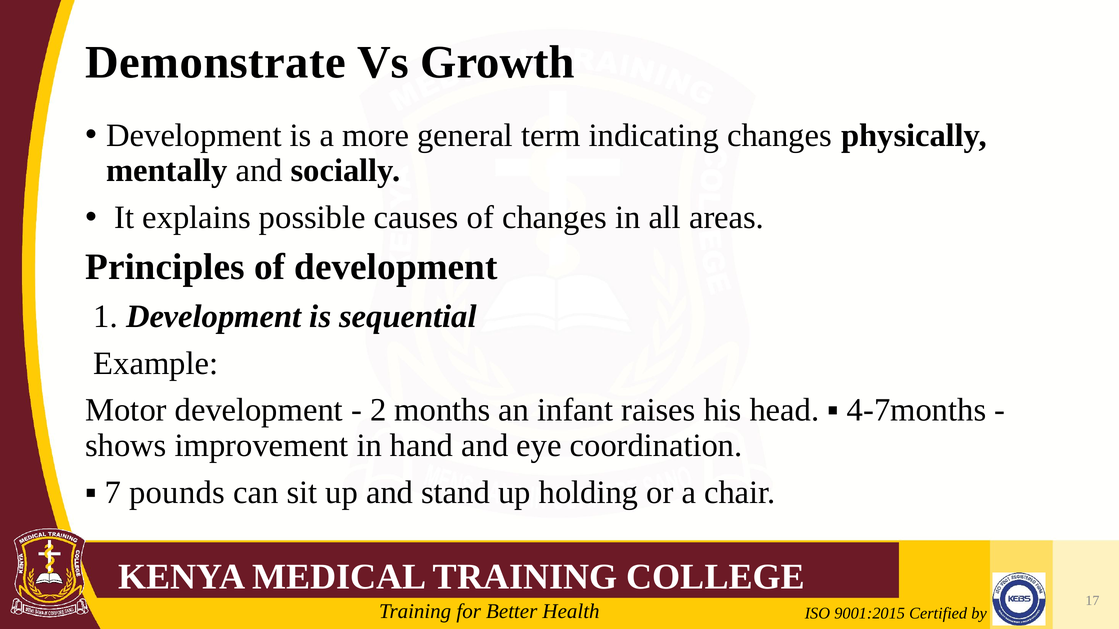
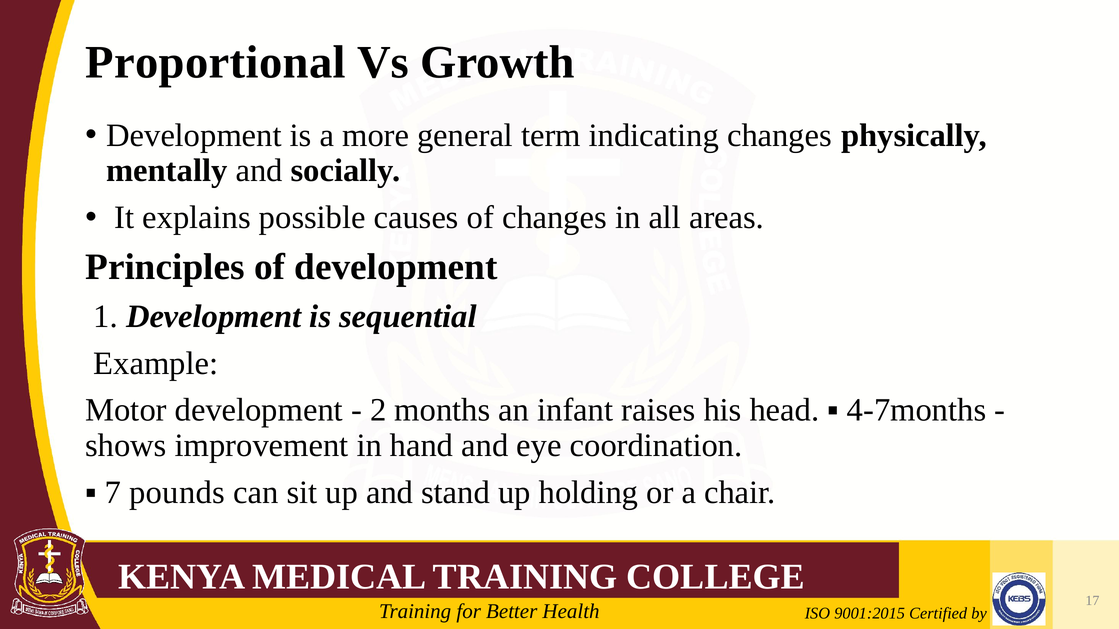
Demonstrate: Demonstrate -> Proportional (216, 63)
